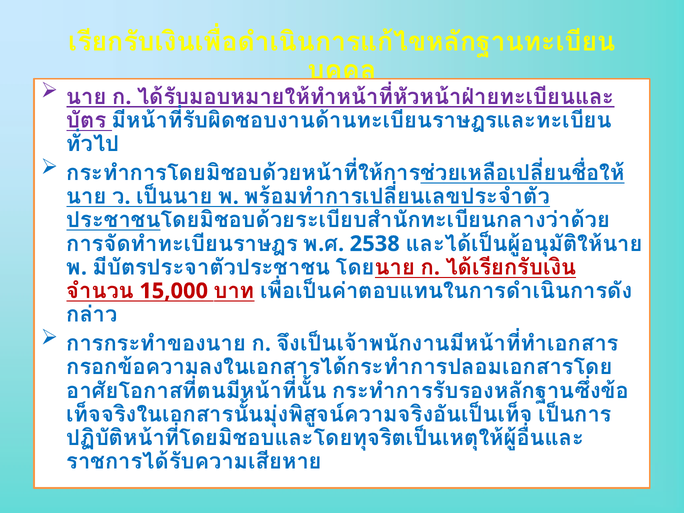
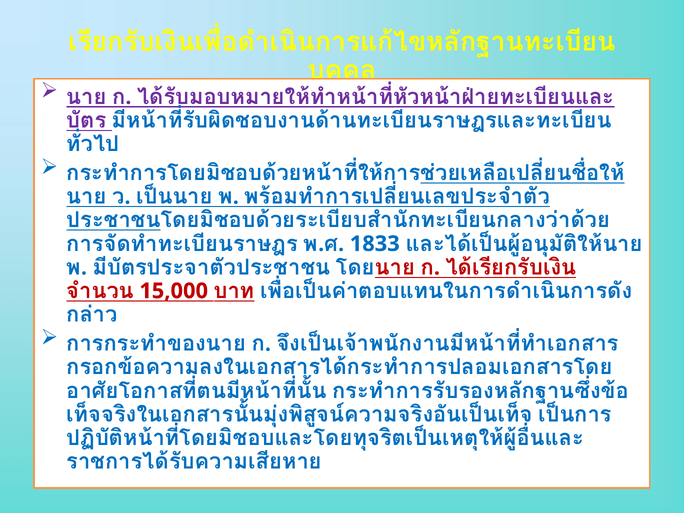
2538: 2538 -> 1833 (375, 244)
